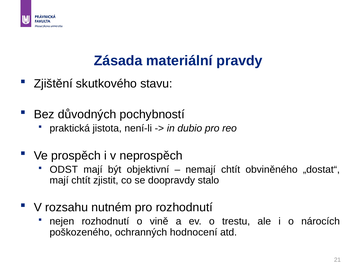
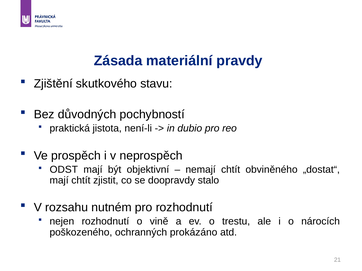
hodnocení: hodnocení -> prokázáno (194, 233)
